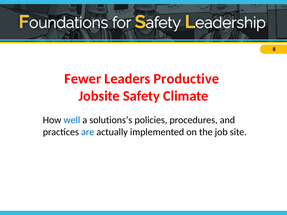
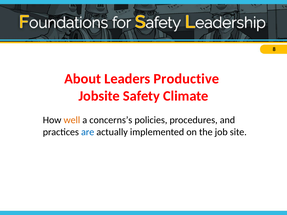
Fewer: Fewer -> About (83, 79)
well colour: blue -> orange (72, 120)
solutions’s: solutions’s -> concerns’s (111, 120)
